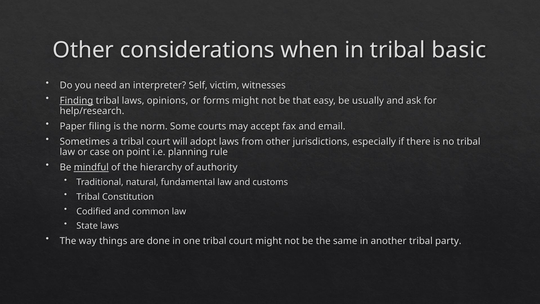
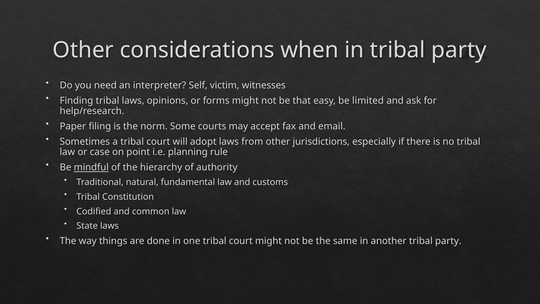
in tribal basic: basic -> party (459, 50)
Finding underline: present -> none (76, 101)
usually: usually -> limited (368, 101)
